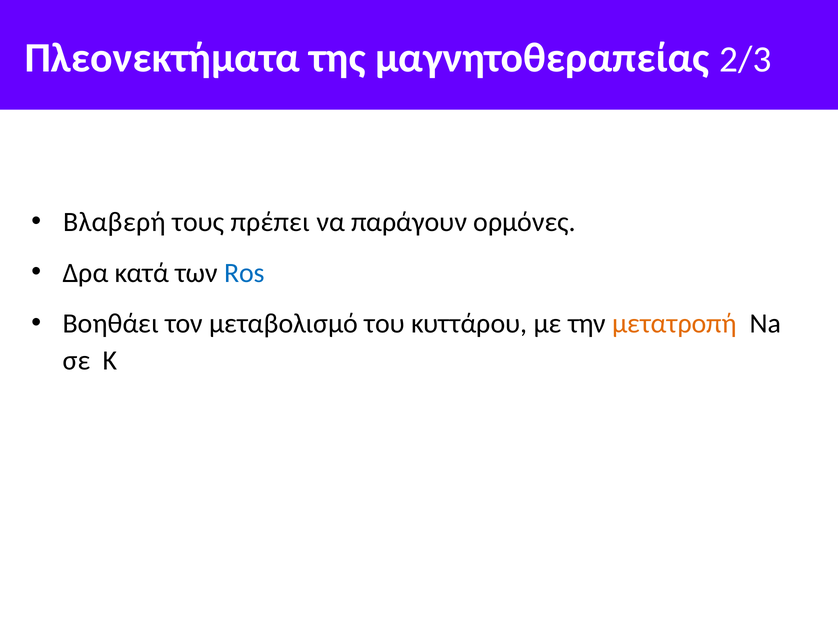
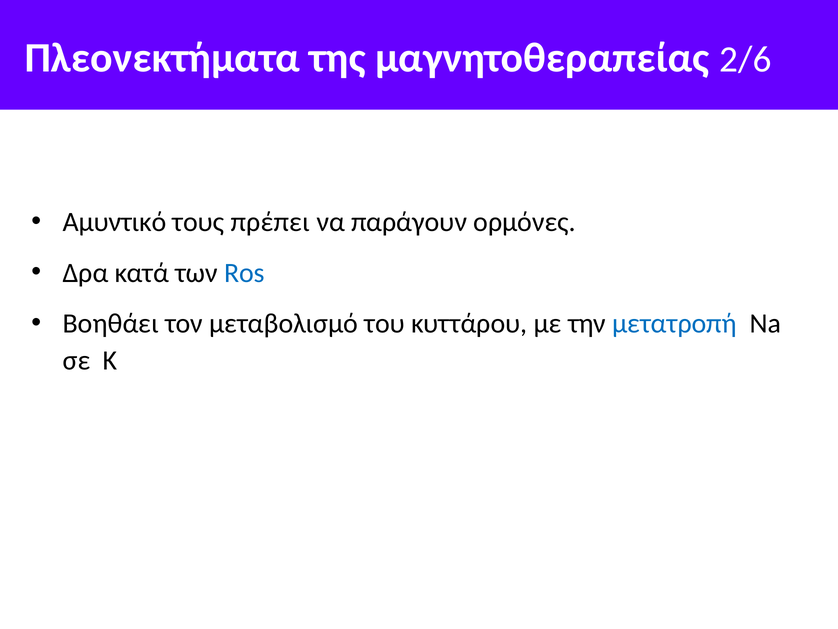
2/3: 2/3 -> 2/6 (745, 59)
Βλαβερή: Βλαβερή -> Αμυντικό (115, 222)
μετατροπή colour: orange -> blue (674, 323)
